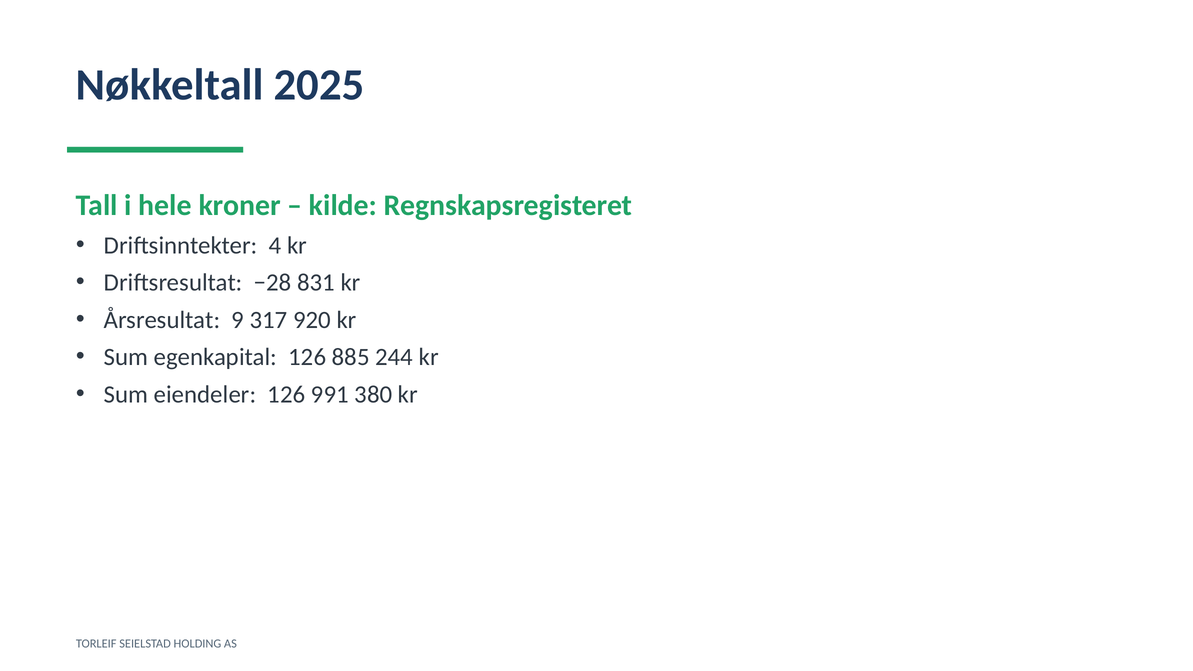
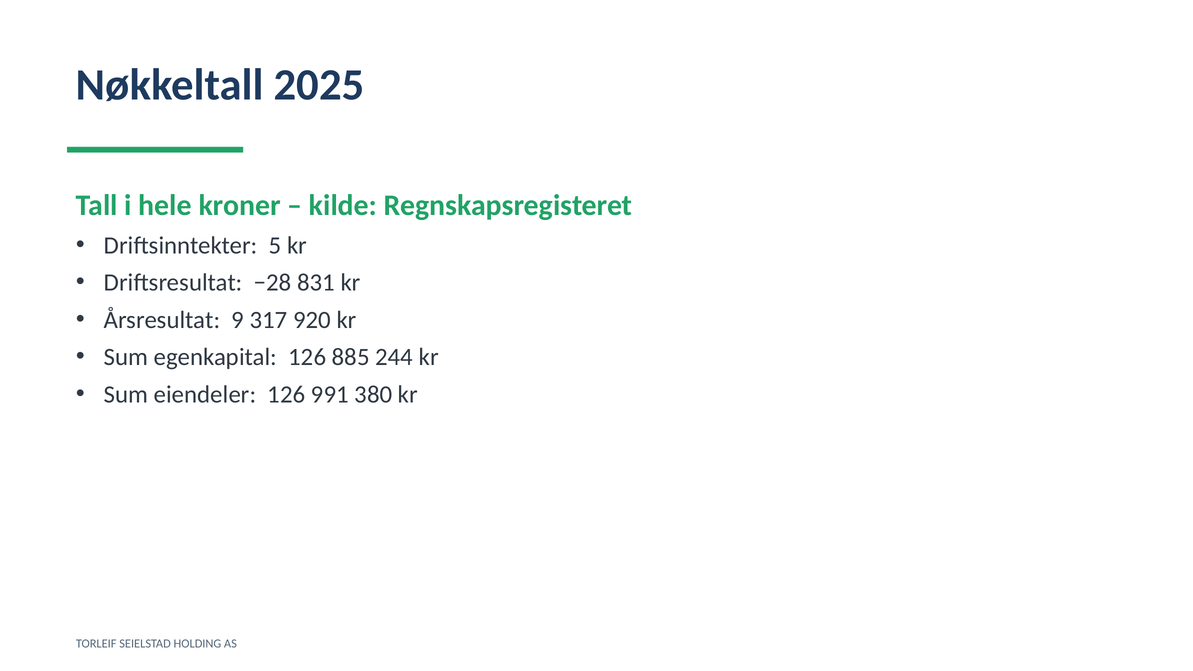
4: 4 -> 5 (275, 245)
